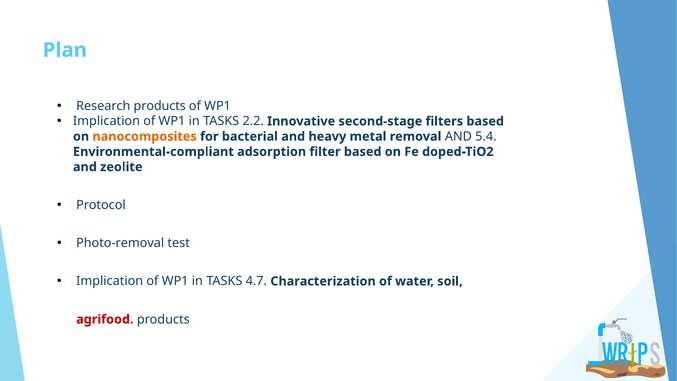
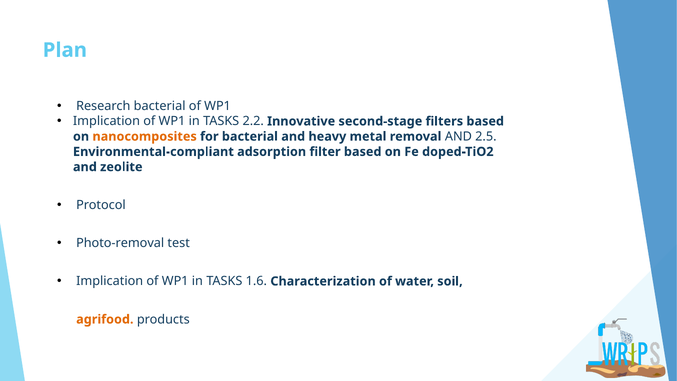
Research products: products -> bacterial (160, 106)
5.4: 5.4 -> 2.5 (486, 136)
4.7: 4.7 -> 1.6 (256, 281)
agrifood colour: red -> orange (105, 319)
